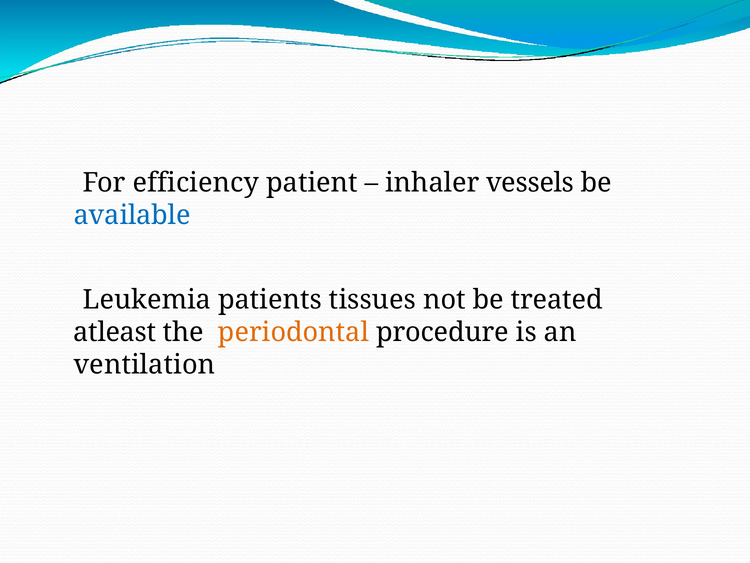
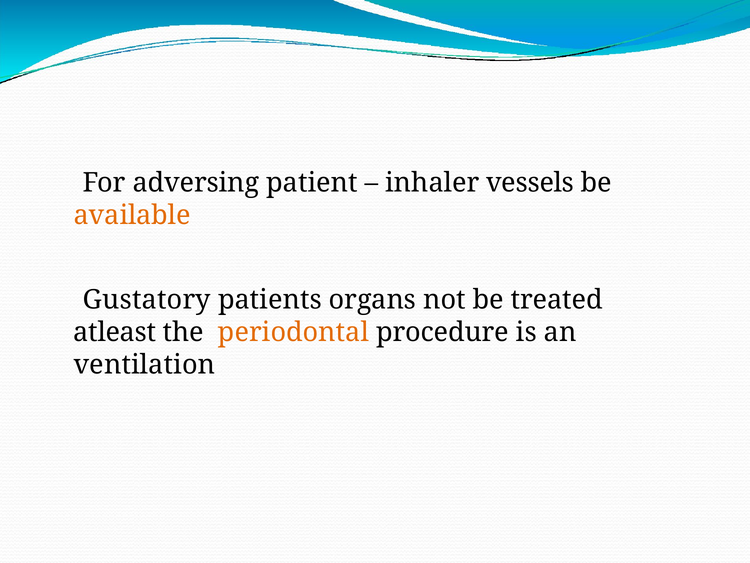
efficiency: efficiency -> adversing (196, 183)
available colour: blue -> orange (132, 215)
Leukemia: Leukemia -> Gustatory (147, 300)
tissues: tissues -> organs (373, 300)
